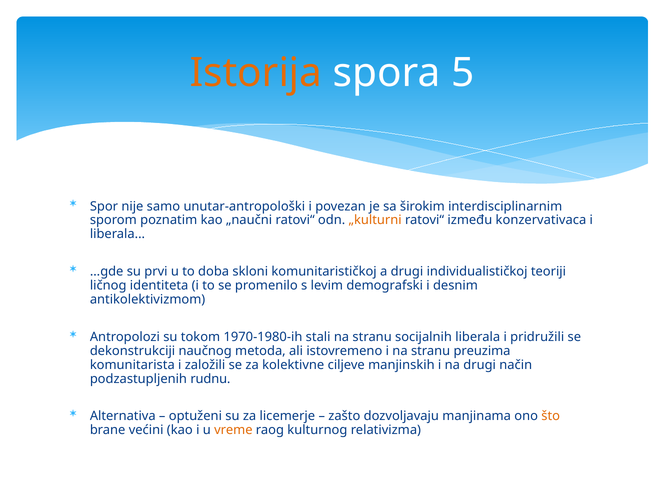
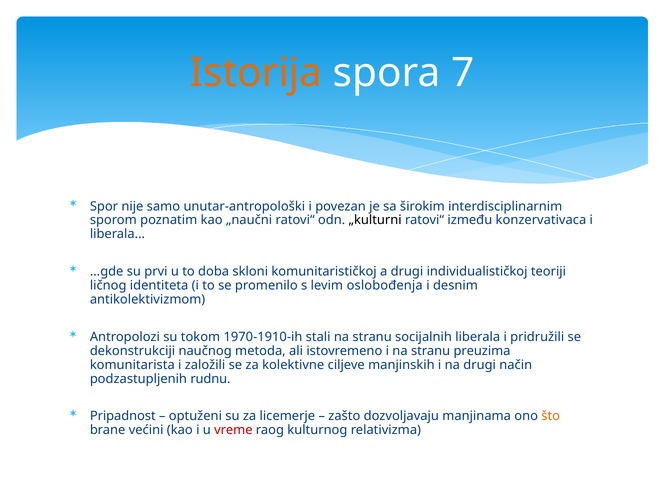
5: 5 -> 7 (463, 73)
„kulturni colour: orange -> black (375, 220)
demografski: demografski -> oslobođenja (385, 286)
1970-1980-ih: 1970-1980-ih -> 1970-1910-ih (263, 337)
Alternativa: Alternativa -> Pripadnost (123, 416)
vreme colour: orange -> red (233, 430)
